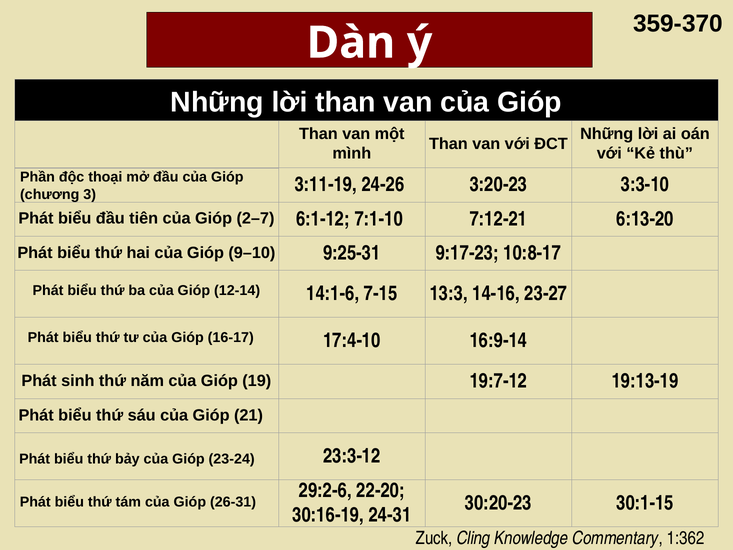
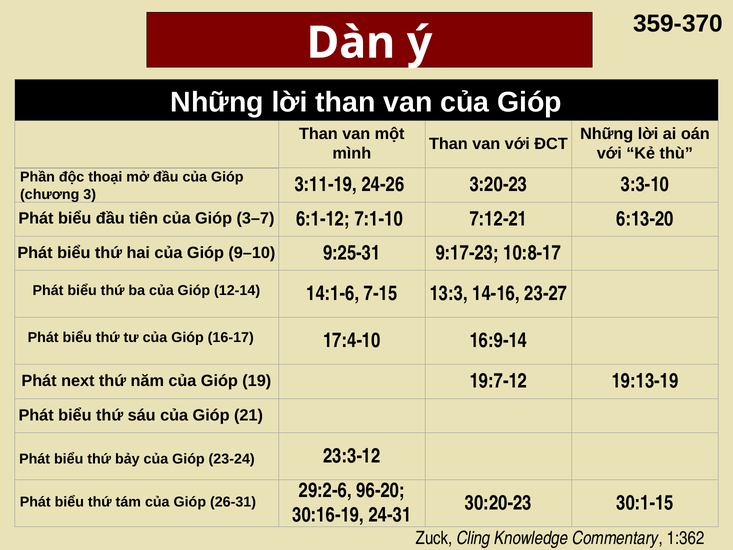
2–7: 2–7 -> 3–7 (255, 218)
sinh: sinh -> next (78, 381)
22-20: 22-20 -> 96-20 (381, 490)
